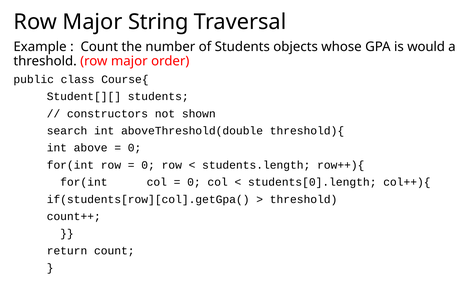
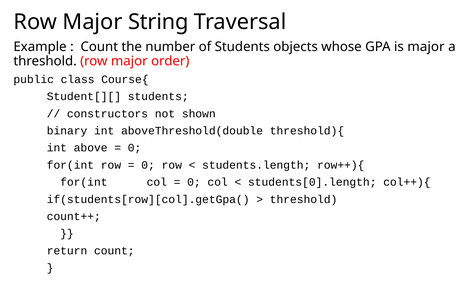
is would: would -> major (426, 47)
search: search -> binary (67, 131)
